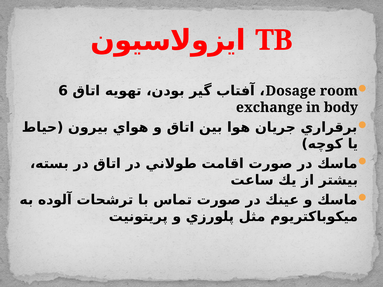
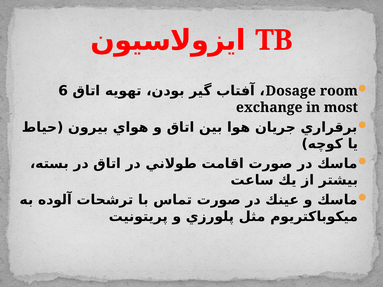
body: body -> most (341, 108)
